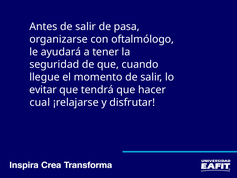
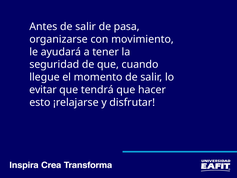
oftalmólogo: oftalmólogo -> movimiento (142, 39)
cual: cual -> esto (40, 102)
